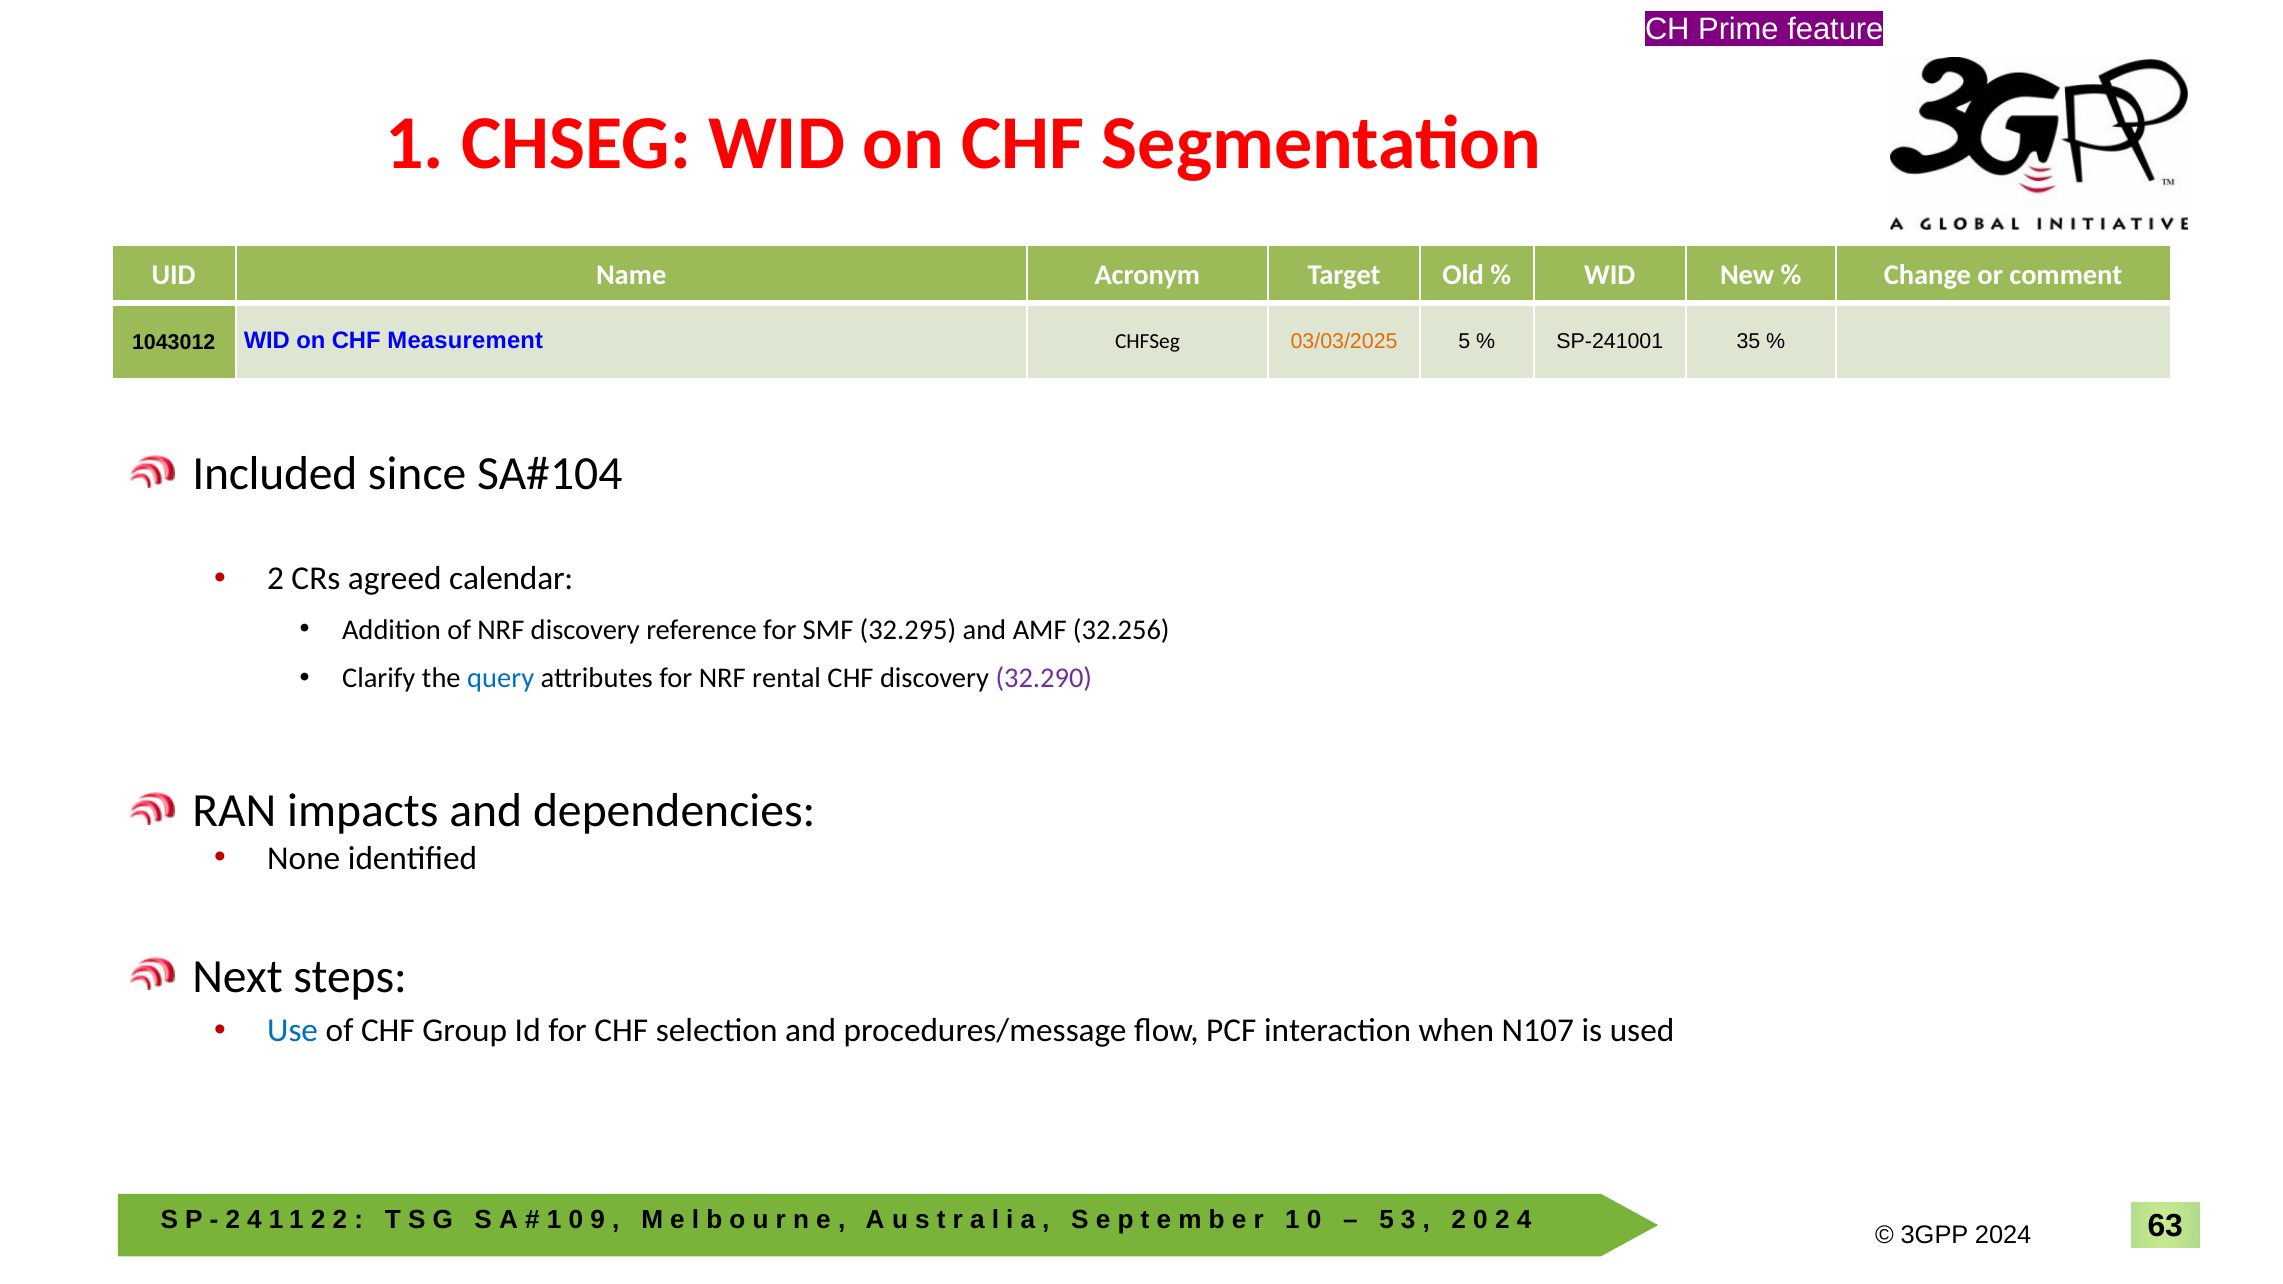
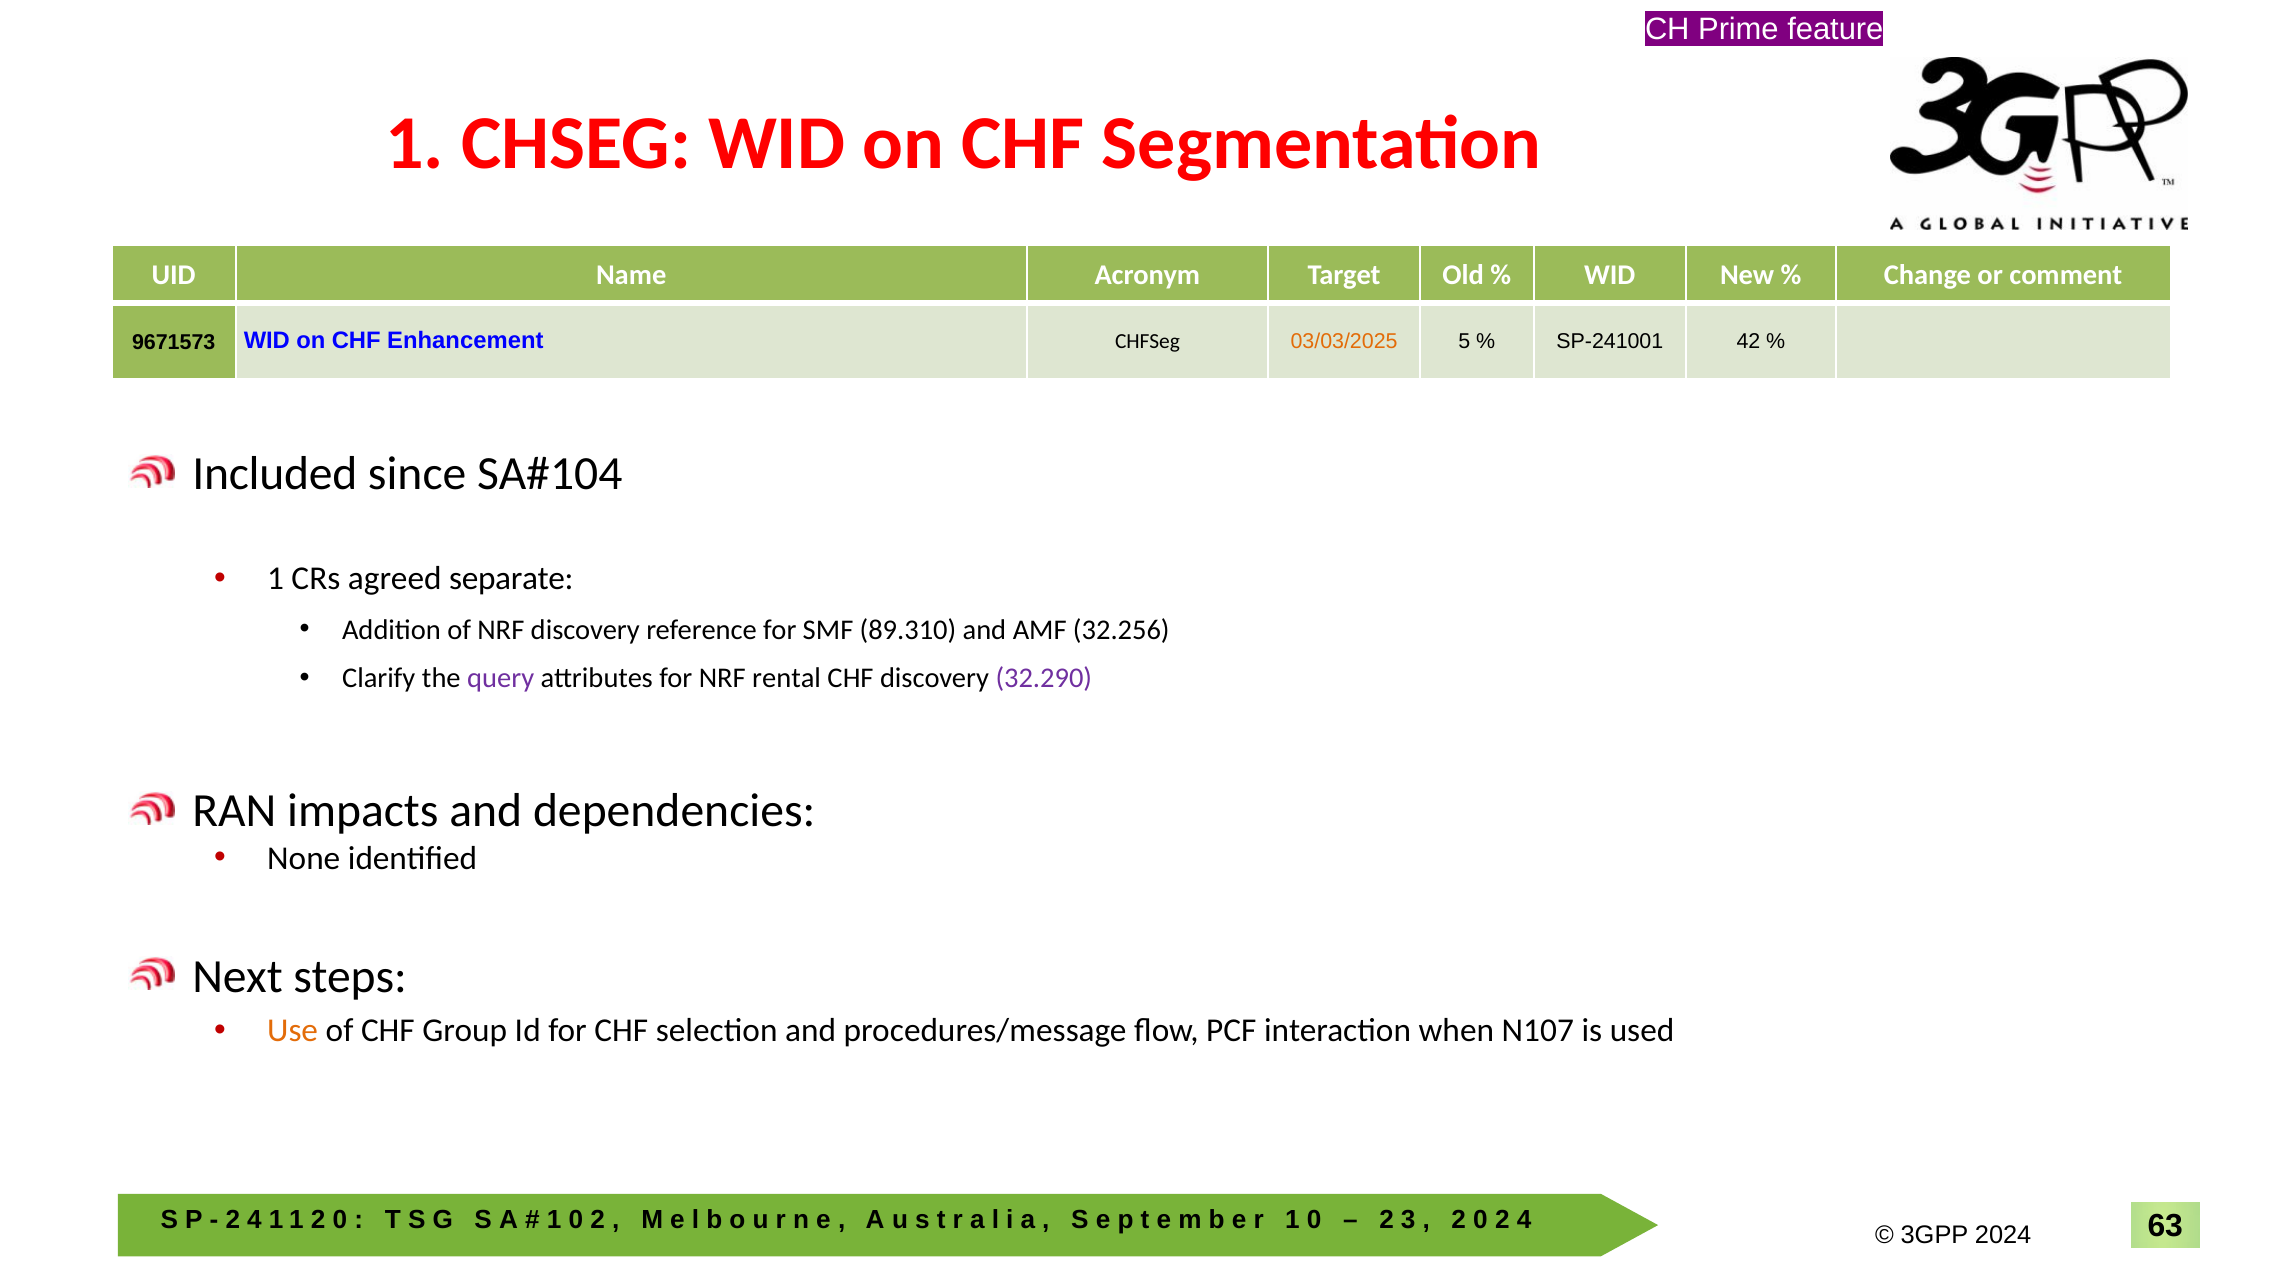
1043012: 1043012 -> 9671573 (174, 342)
Measurement: Measurement -> Enhancement (465, 341)
35: 35 -> 42 (1748, 341)
2: 2 -> 1 (276, 579)
calendar: calendar -> separate (511, 579)
32.295: 32.295 -> 89.310 (908, 630)
query colour: blue -> purple (501, 679)
Use colour: blue -> orange (293, 1031)
2: 2 -> 0 (340, 1220)
9: 9 -> 2 (598, 1220)
5: 5 -> 2 (1387, 1220)
